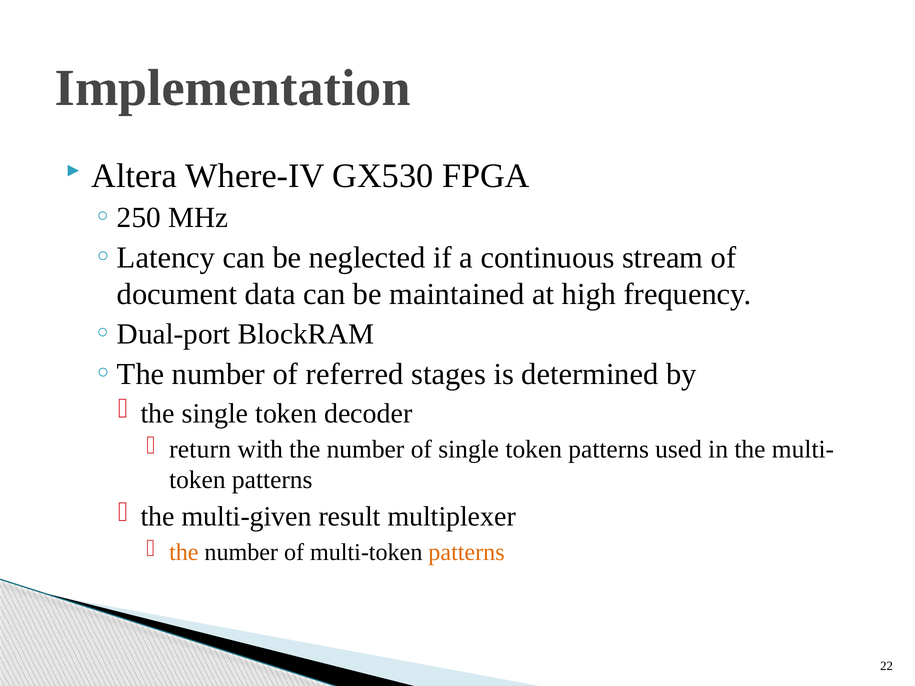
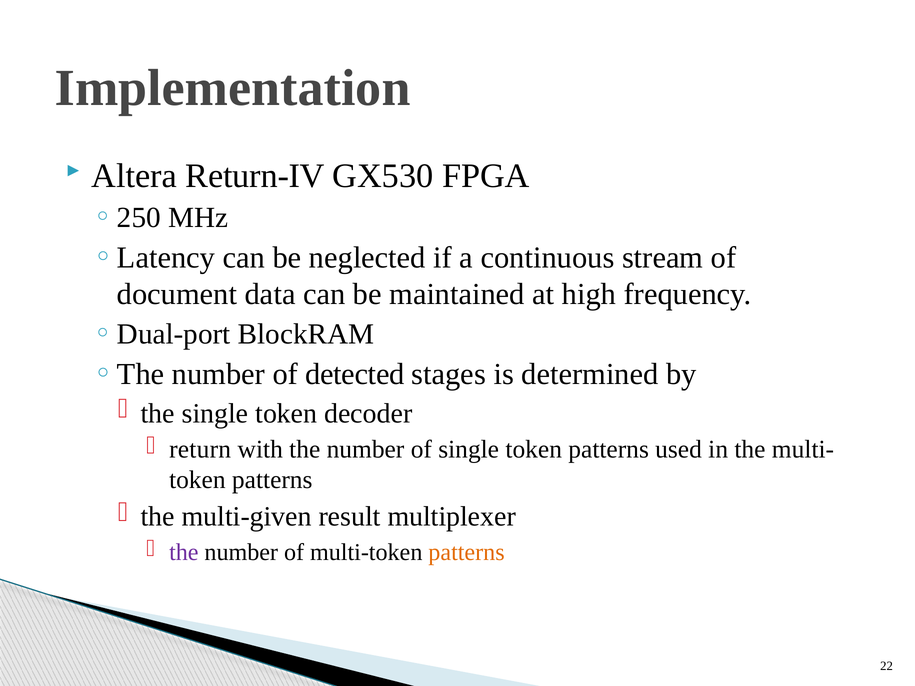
Where-IV: Where-IV -> Return-IV (255, 176)
referred: referred -> detected (355, 374)
the colour: orange -> purple (184, 552)
